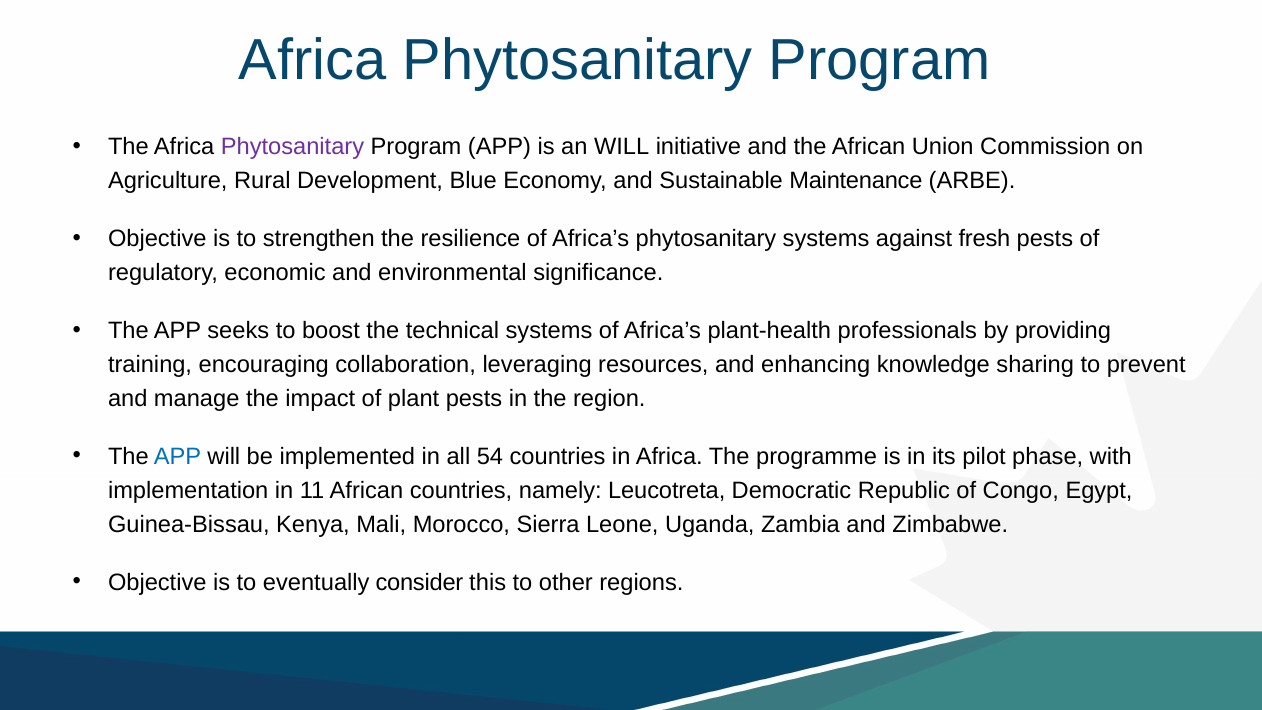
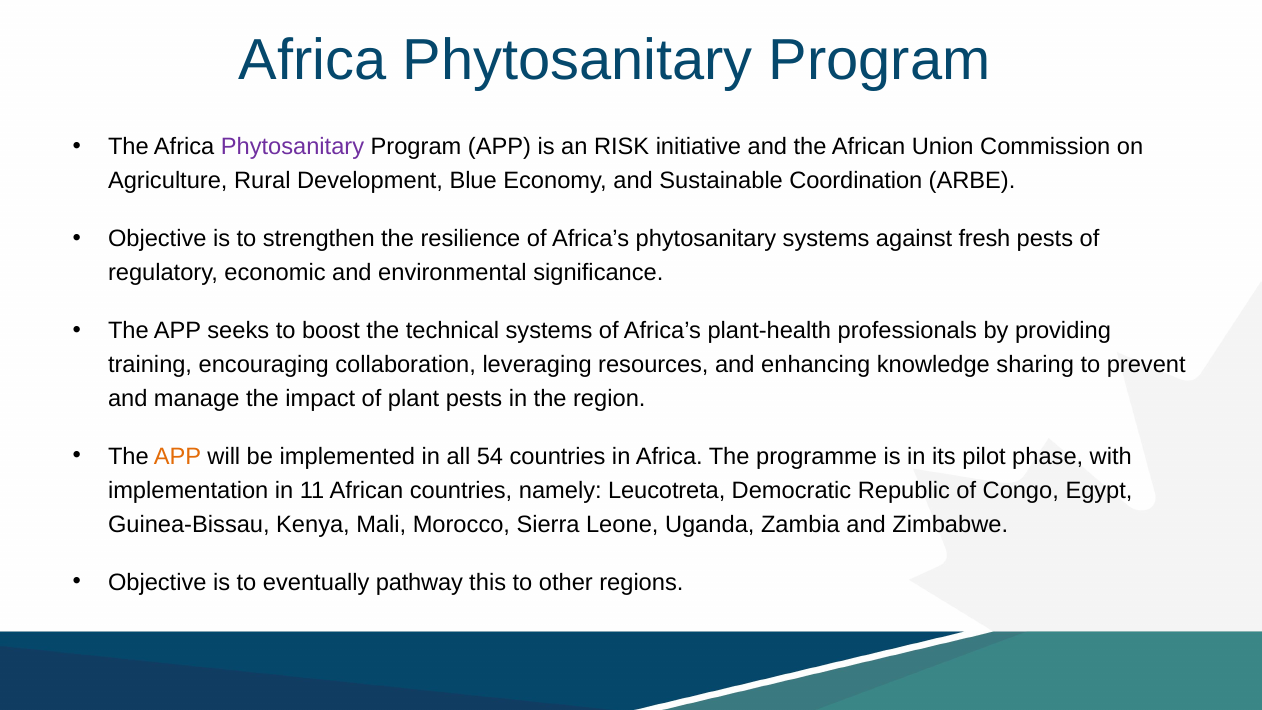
an WILL: WILL -> RISK (622, 147)
Maintenance: Maintenance -> Coordination (856, 181)
APP colour: blue -> orange (178, 456)
consider: consider -> pathway (419, 582)
